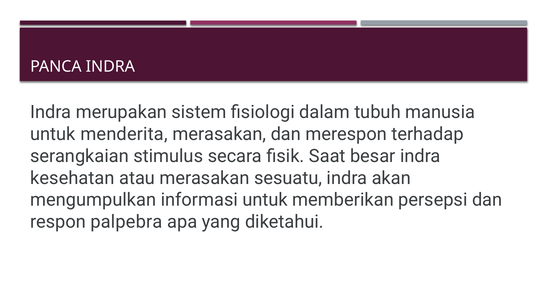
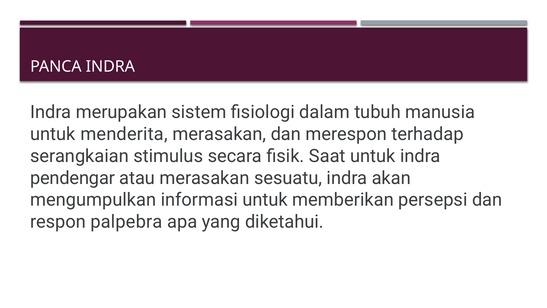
Saat besar: besar -> untuk (373, 156)
kesehatan: kesehatan -> pendengar (73, 178)
